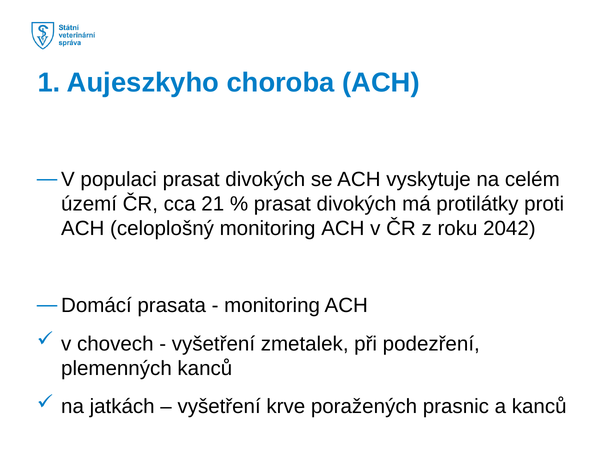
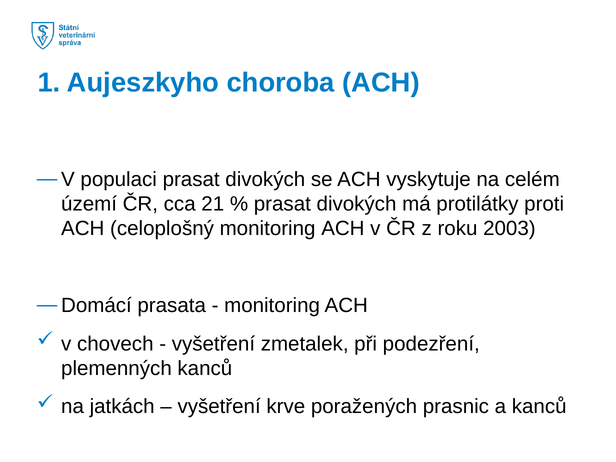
2042: 2042 -> 2003 (509, 229)
